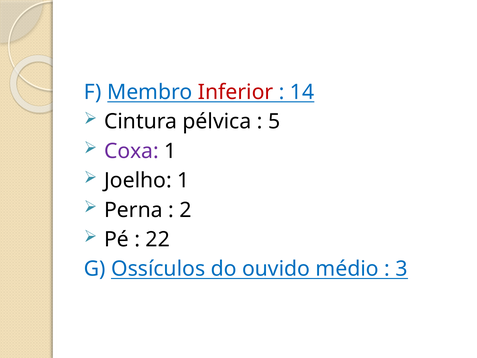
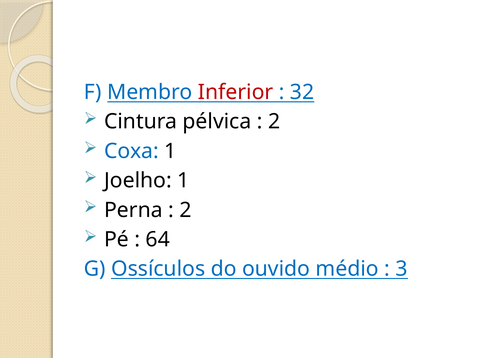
14: 14 -> 32 (302, 92)
5: 5 -> 2 (274, 122)
Coxa colour: purple -> blue (131, 151)
22: 22 -> 64 (158, 239)
